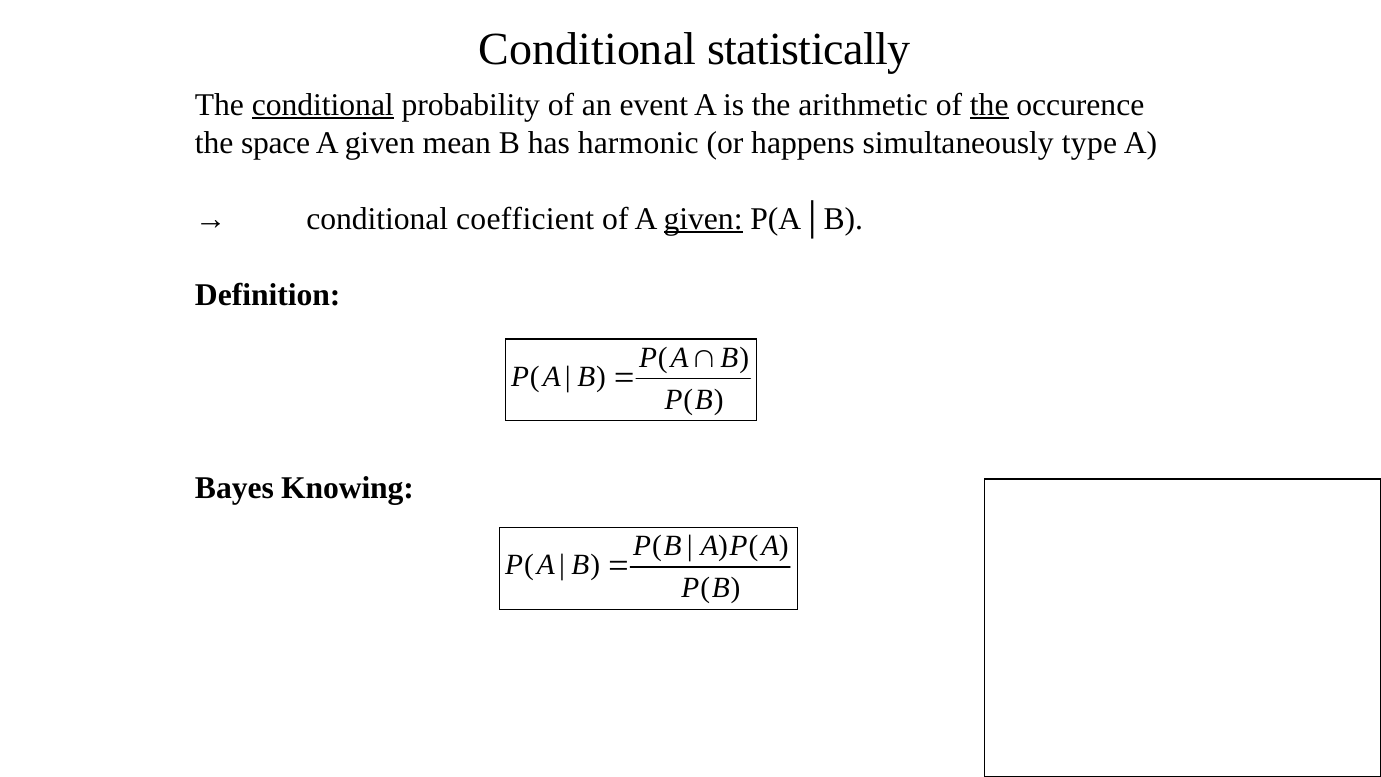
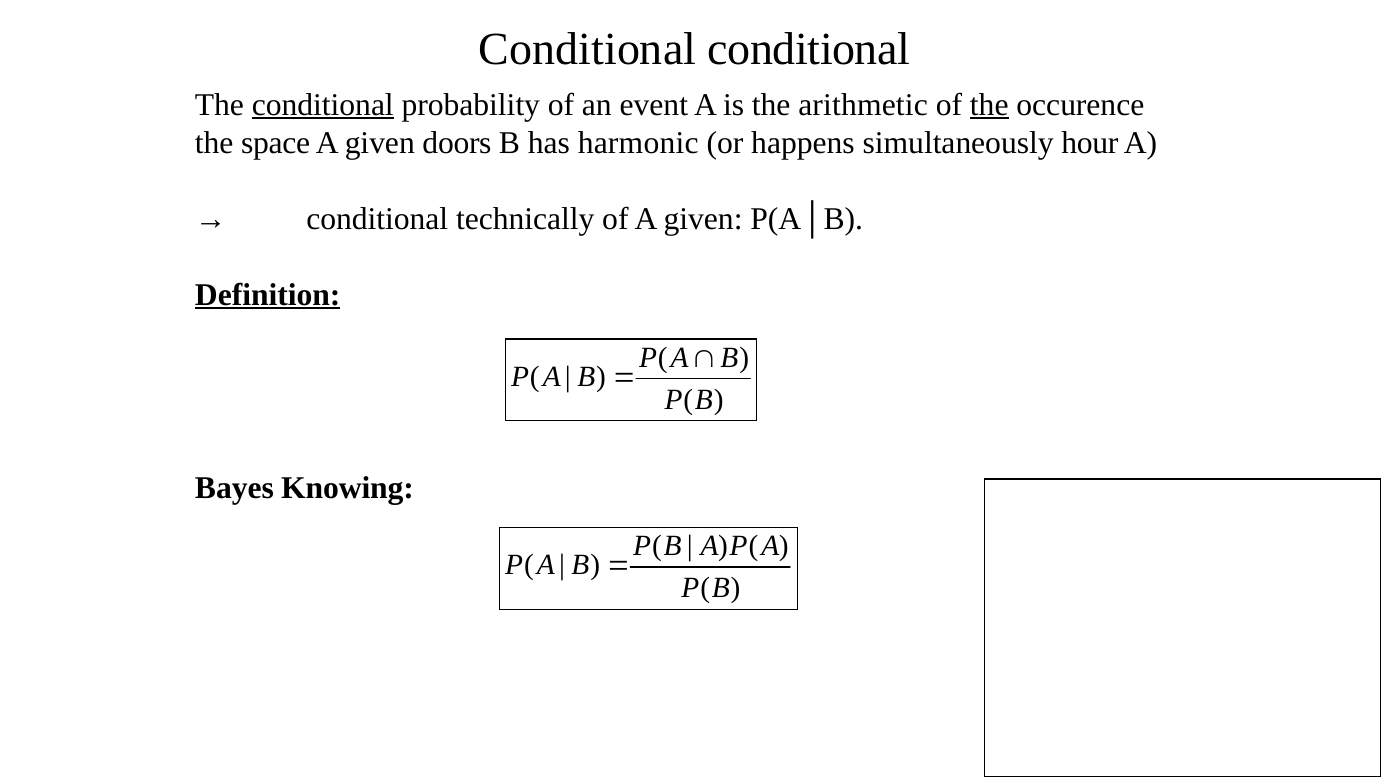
Conditional statistically: statistically -> conditional (809, 49)
mean: mean -> doors (457, 143)
type: type -> hour (1090, 143)
coefficient: coefficient -> technically (525, 219)
given underline: present -> none (703, 219)
Definition underline: none -> present (268, 295)
